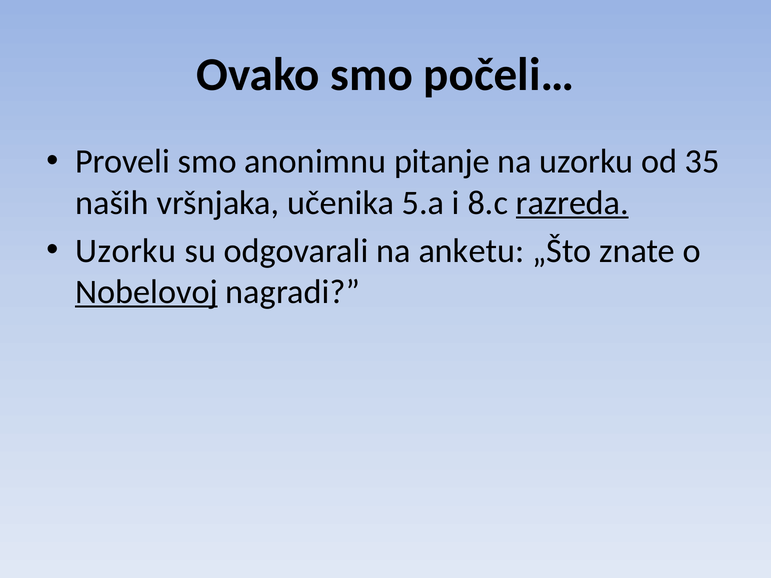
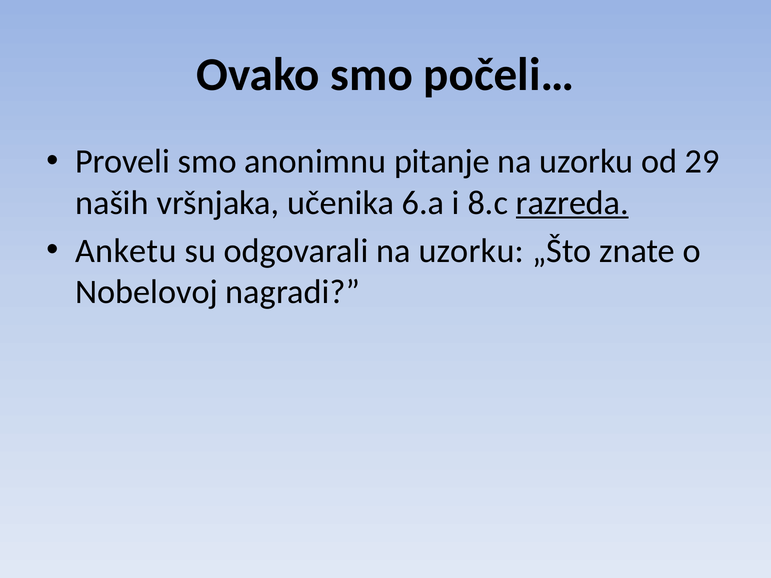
35: 35 -> 29 (702, 162)
5.a: 5.a -> 6.a (423, 203)
Uzorku: Uzorku -> Anketu (126, 251)
odgovarali na anketu: anketu -> uzorku (471, 251)
Nobelovoj underline: present -> none (146, 292)
